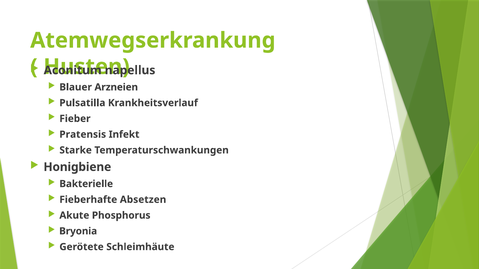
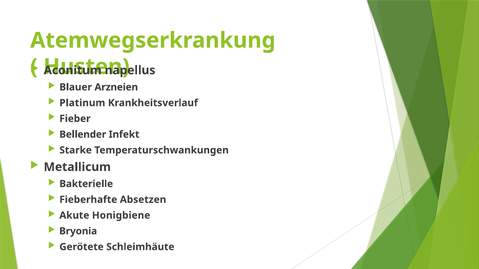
Pulsatilla: Pulsatilla -> Platinum (82, 103)
Pratensis: Pratensis -> Bellender (83, 135)
Honigbiene: Honigbiene -> Metallicum (77, 167)
Phosphorus: Phosphorus -> Honigbiene (121, 216)
